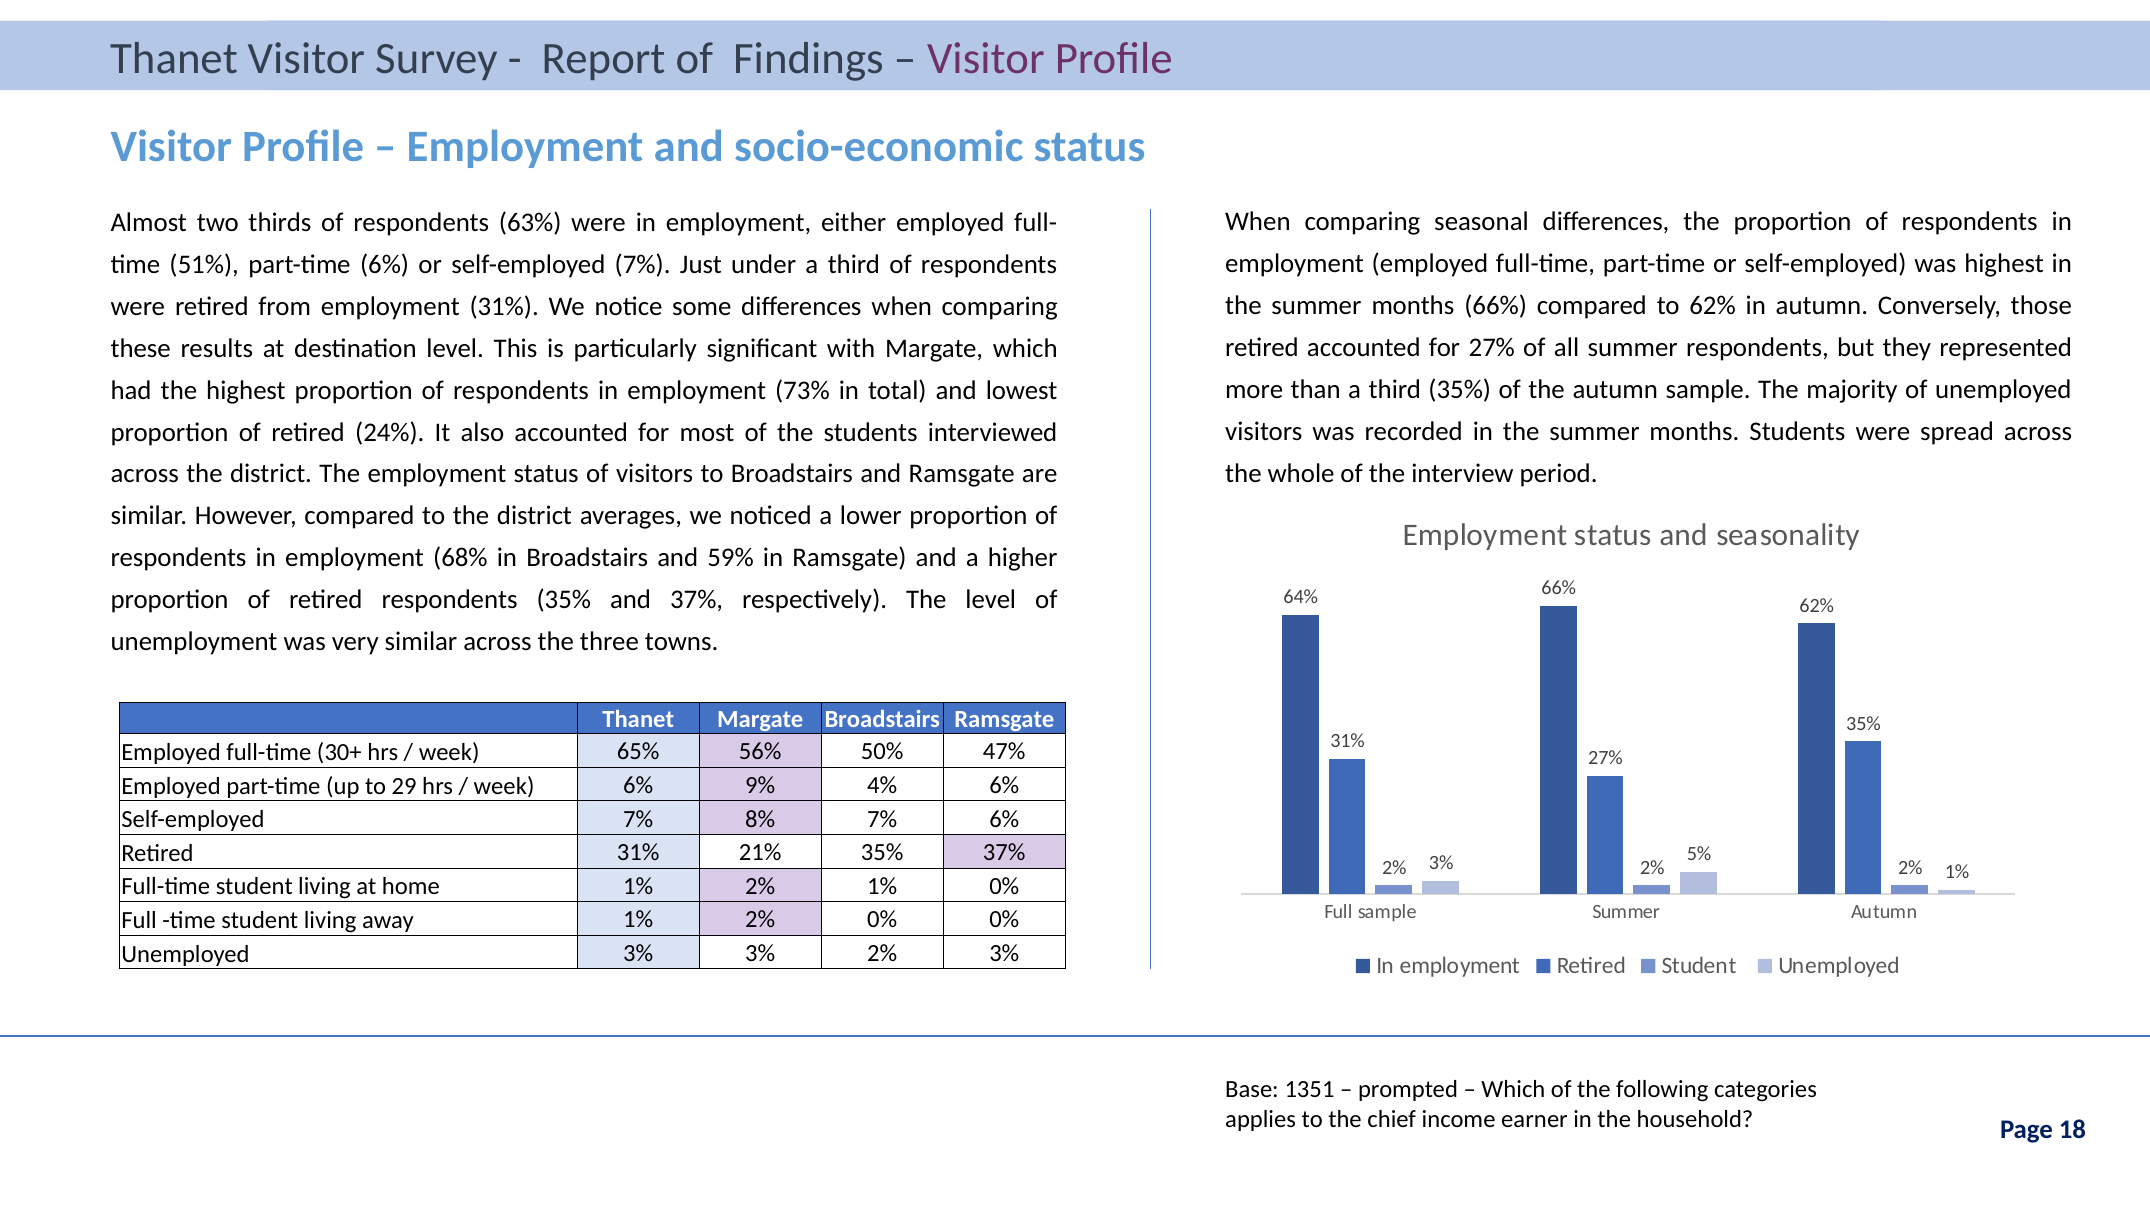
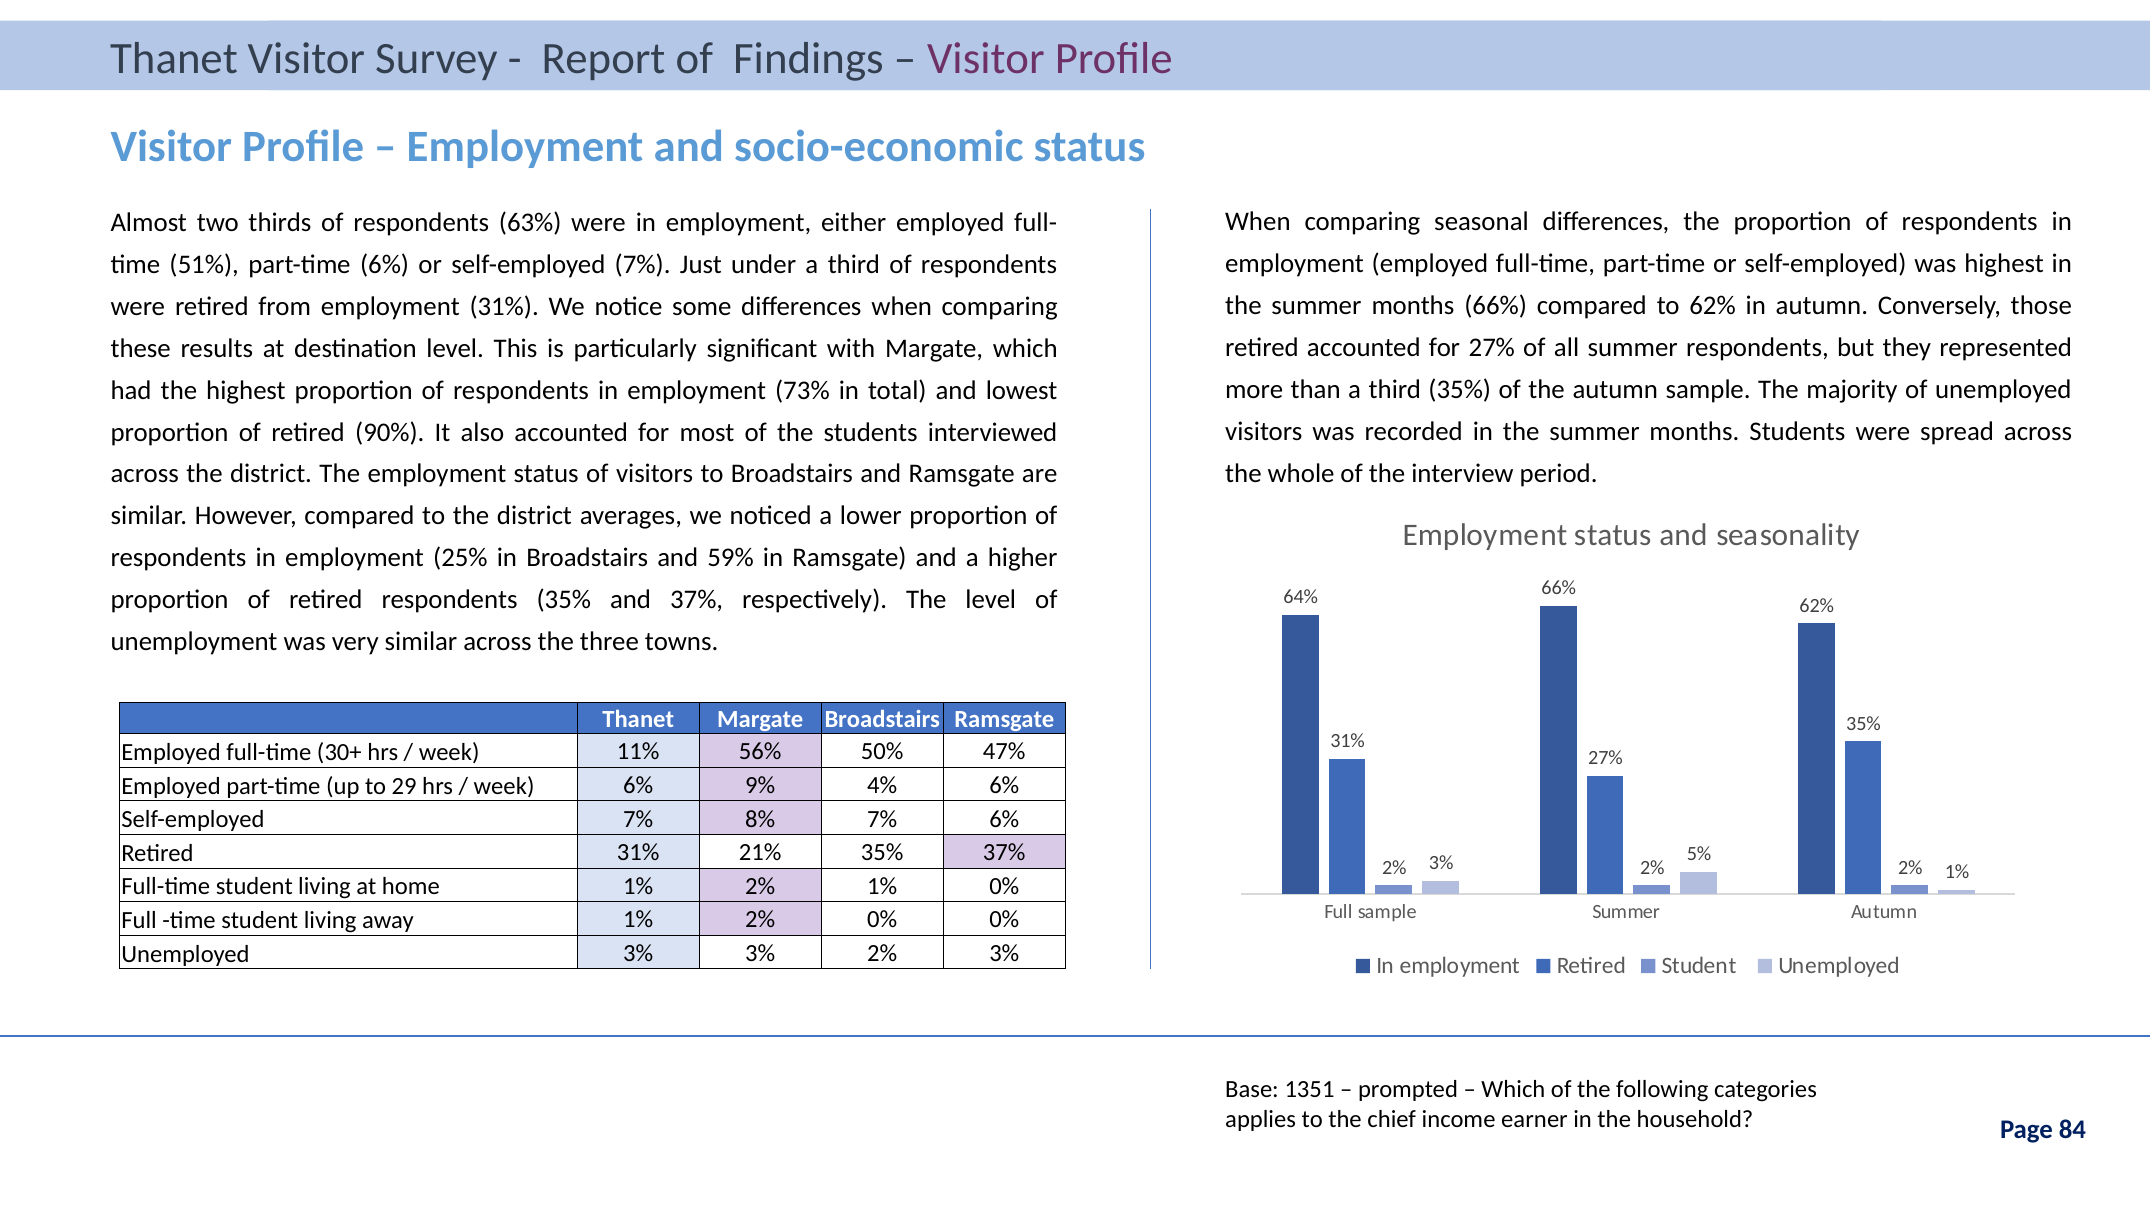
24%: 24% -> 90% (390, 432)
68%: 68% -> 25% (460, 558)
65%: 65% -> 11% (638, 752)
18: 18 -> 84 (2072, 1130)
